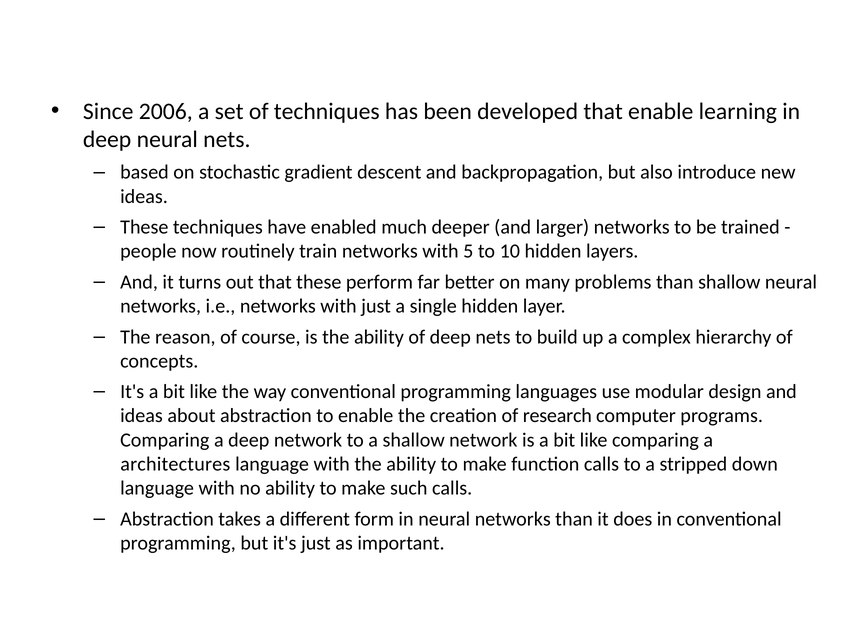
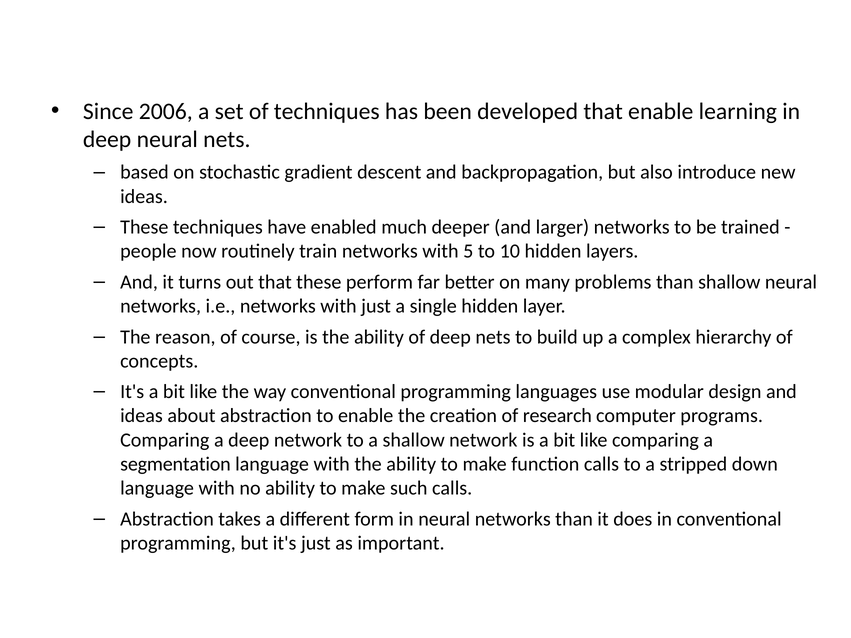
architectures: architectures -> segmentation (175, 464)
